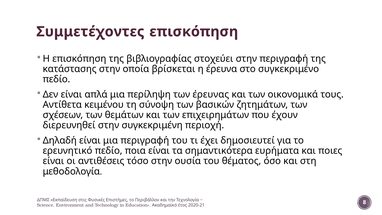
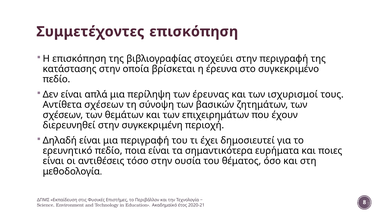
οικονομικά: οικονομικά -> ισχυρισμοί (293, 94)
Αντίθετα κειμένου: κειμένου -> σχέσεων (104, 105)
